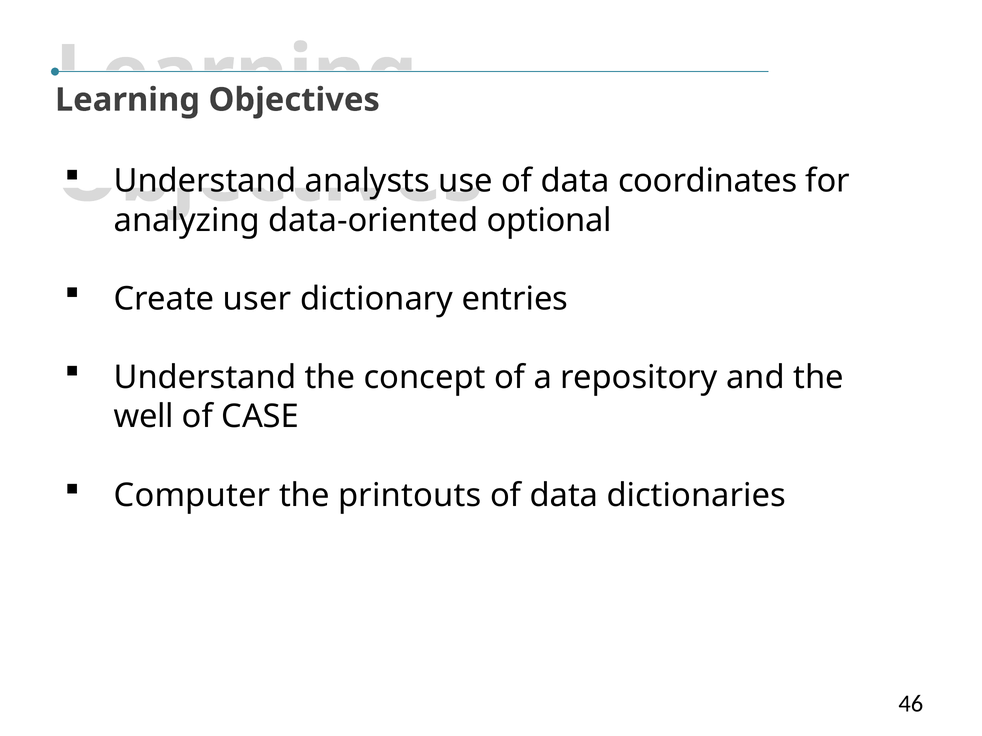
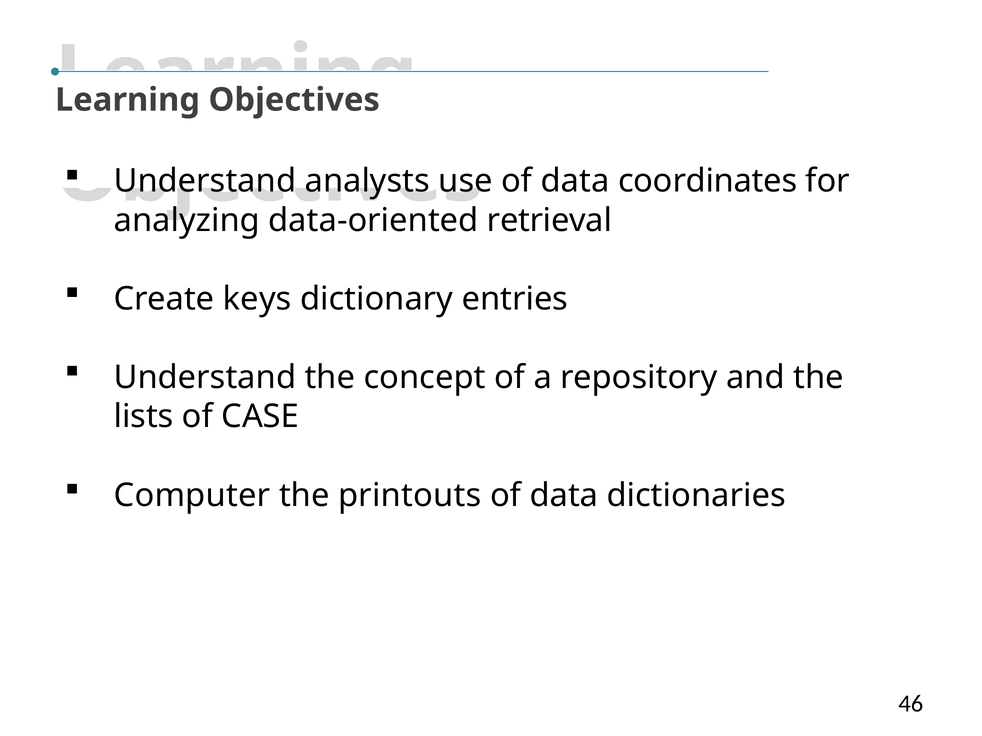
optional: optional -> retrieval (549, 221)
user: user -> keys (257, 299)
well: well -> lists (144, 417)
